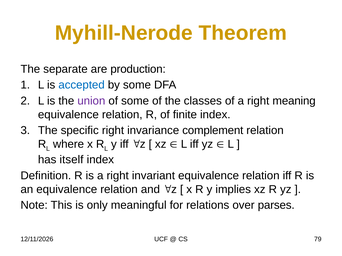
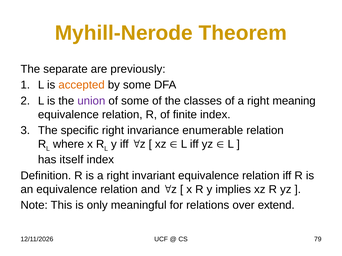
production: production -> previously (138, 69)
accepted colour: blue -> orange (82, 85)
complement: complement -> enumerable (213, 131)
parses: parses -> extend (276, 206)
